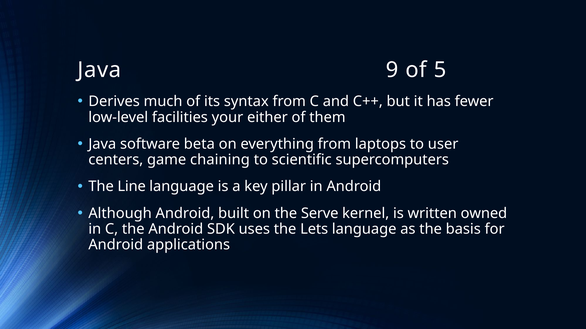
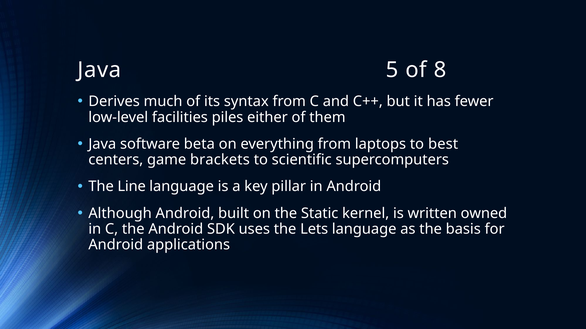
9: 9 -> 5 (392, 70)
5: 5 -> 8 (440, 70)
your: your -> piles (228, 117)
user: user -> best (443, 144)
chaining: chaining -> brackets (220, 160)
Serve: Serve -> Static (320, 214)
